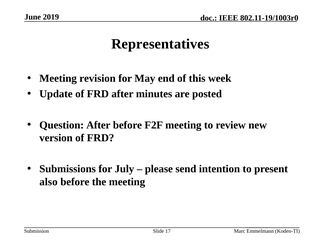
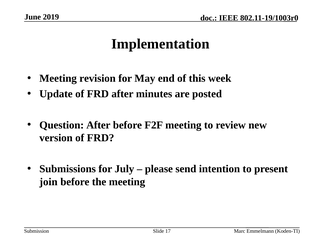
Representatives: Representatives -> Implementation (160, 44)
also: also -> join (48, 182)
